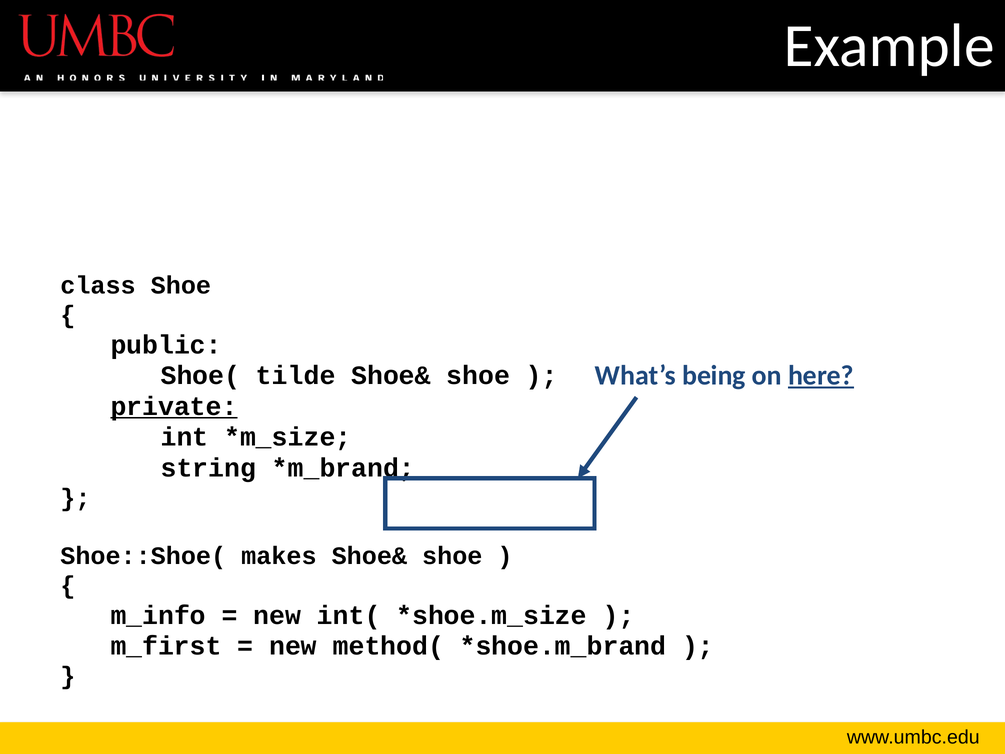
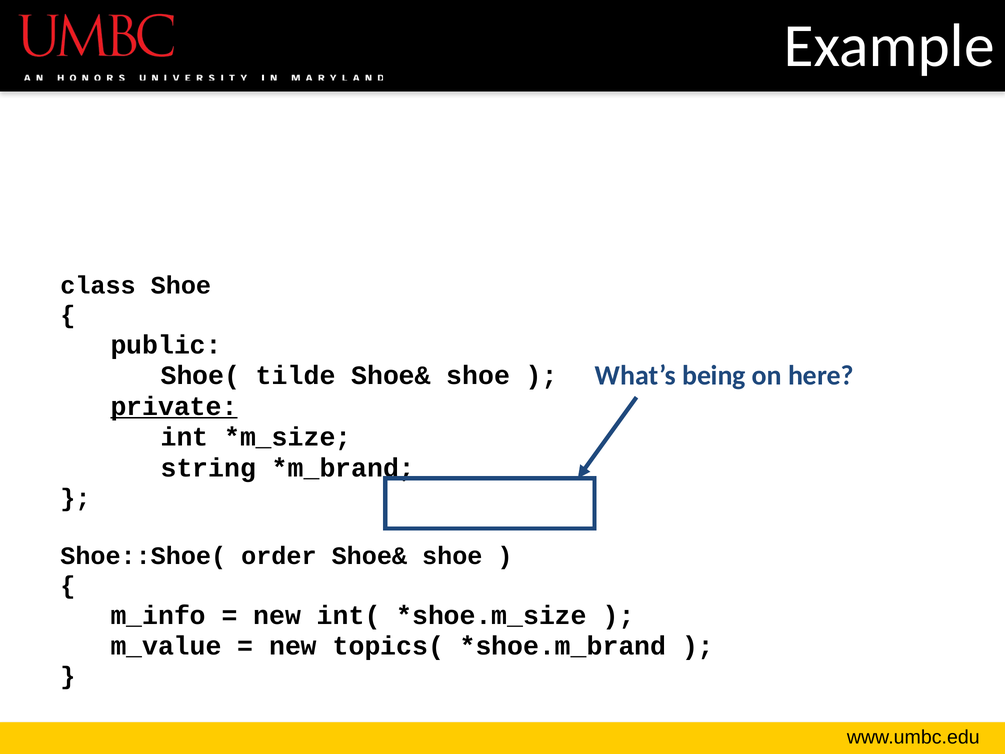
here underline: present -> none (821, 375)
makes: makes -> order (279, 556)
m_first: m_first -> m_value (166, 646)
method(: method( -> topics( (388, 646)
